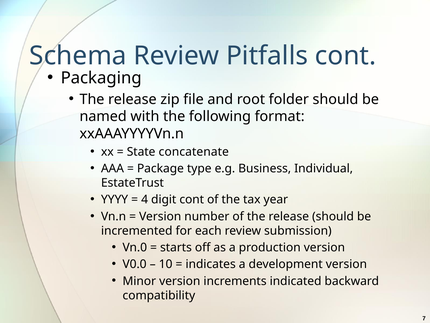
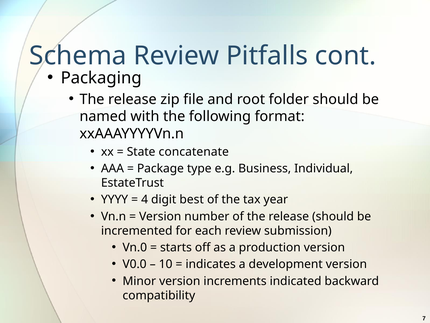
digit cont: cont -> best (192, 199)
